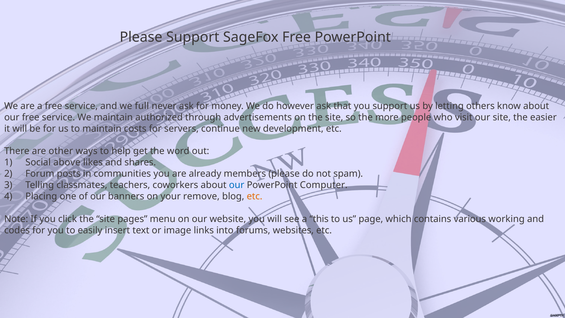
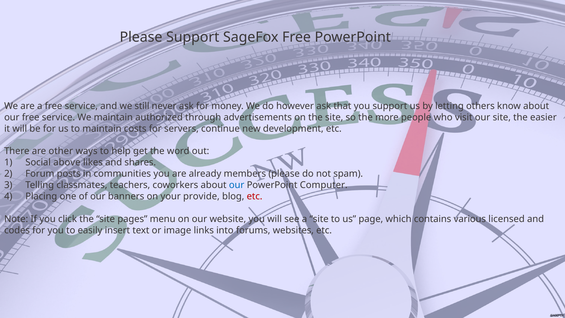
full: full -> still (142, 106)
remove: remove -> provide (201, 196)
etc colour: orange -> red (255, 196)
a this: this -> site (319, 219)
working: working -> licensed (507, 219)
